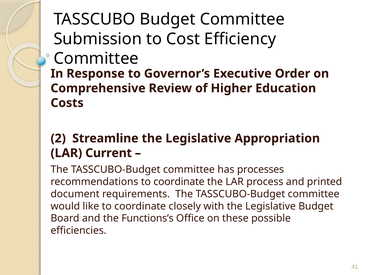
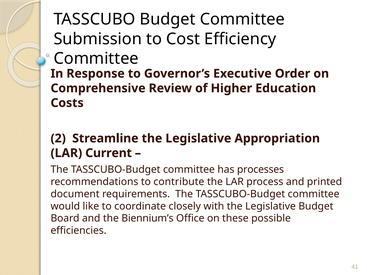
recommendations to coordinate: coordinate -> contribute (179, 182)
Functions’s: Functions’s -> Biennium’s (148, 219)
